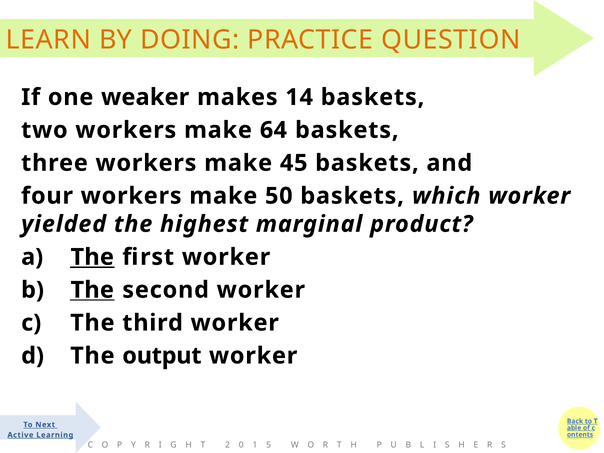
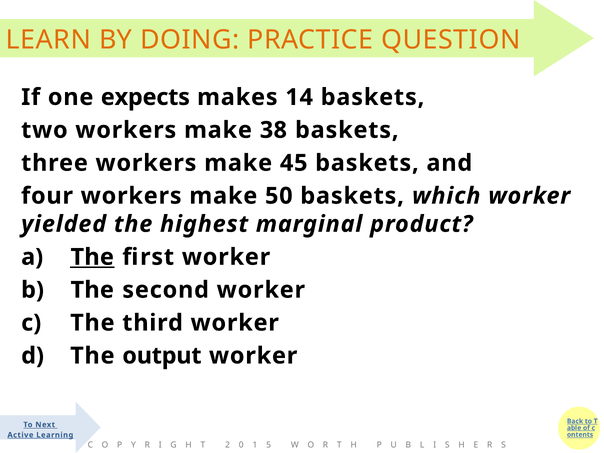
weaker: weaker -> expects (145, 97)
64: 64 -> 38 (273, 130)
The underline: present -> none (92, 290)
